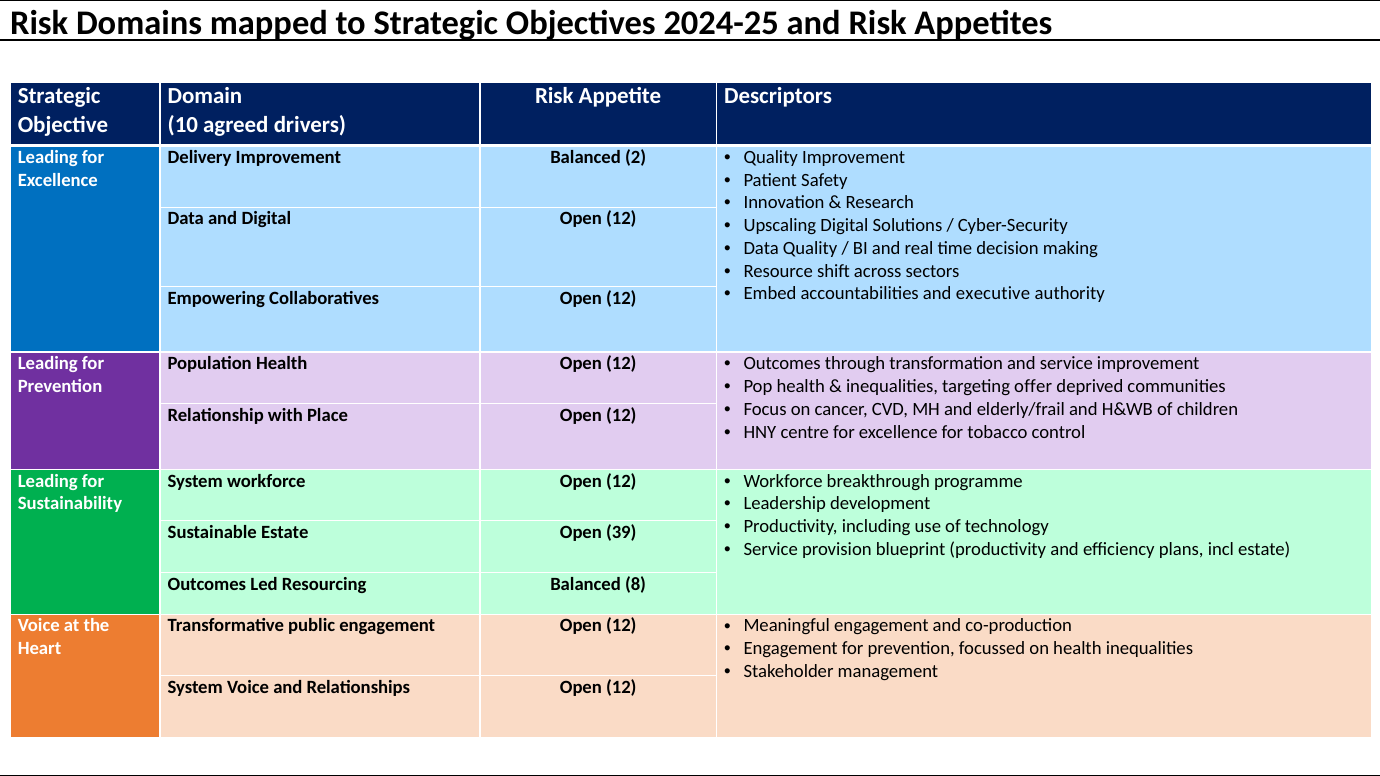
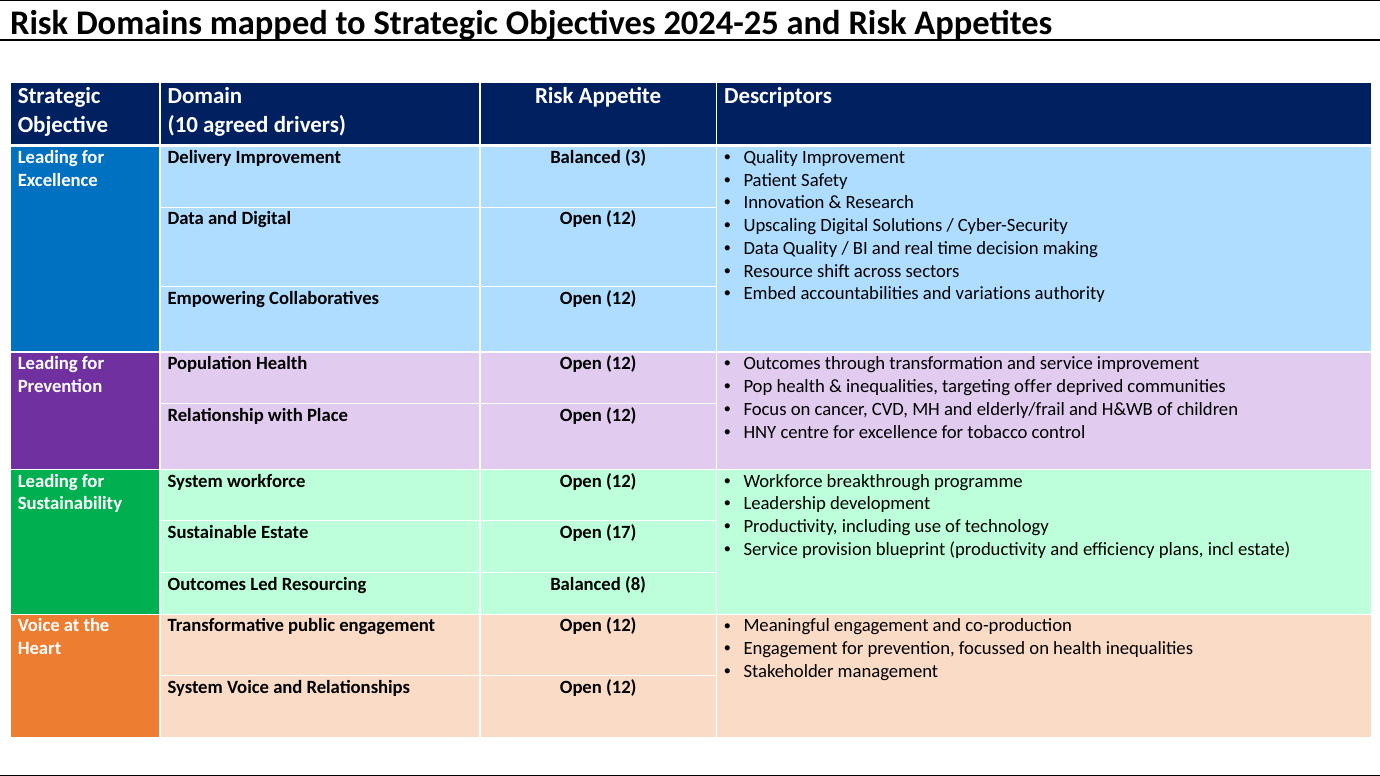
2: 2 -> 3 (636, 157)
executive: executive -> variations (993, 294)
39: 39 -> 17 (621, 533)
